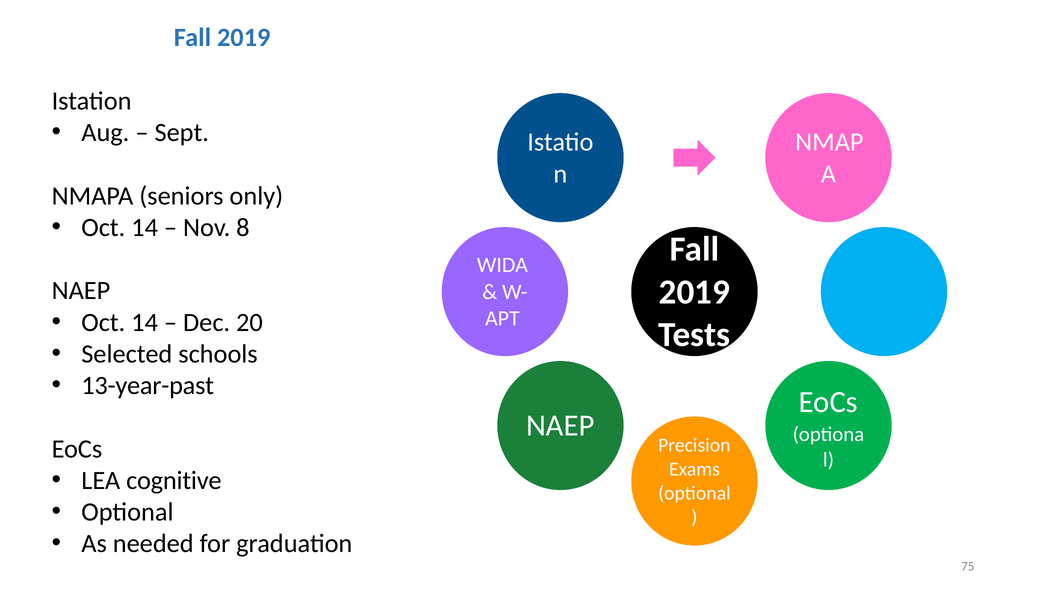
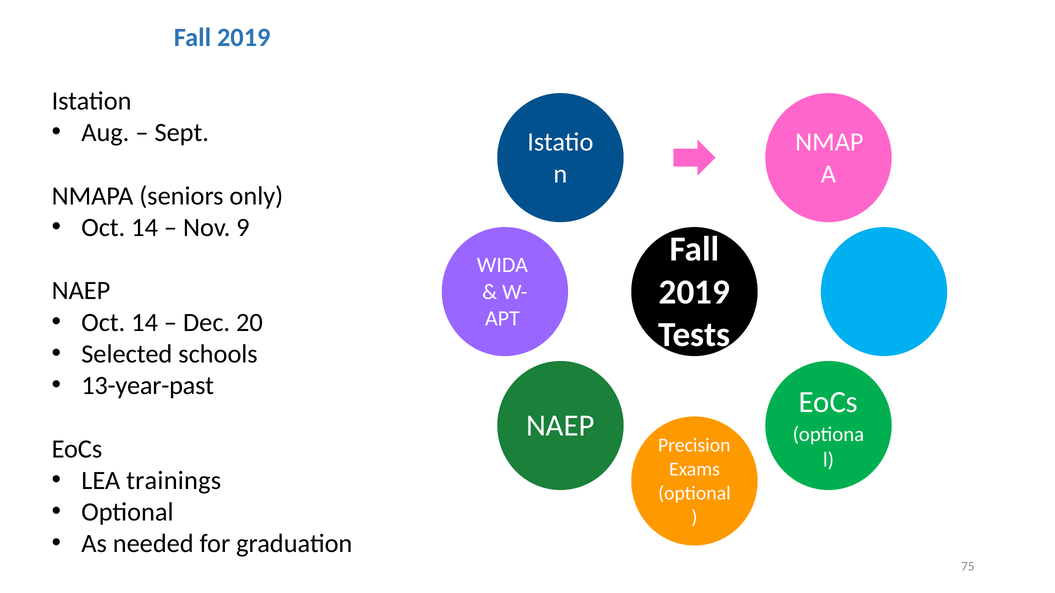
8: 8 -> 9 (243, 228)
cognitive: cognitive -> trainings (174, 481)
